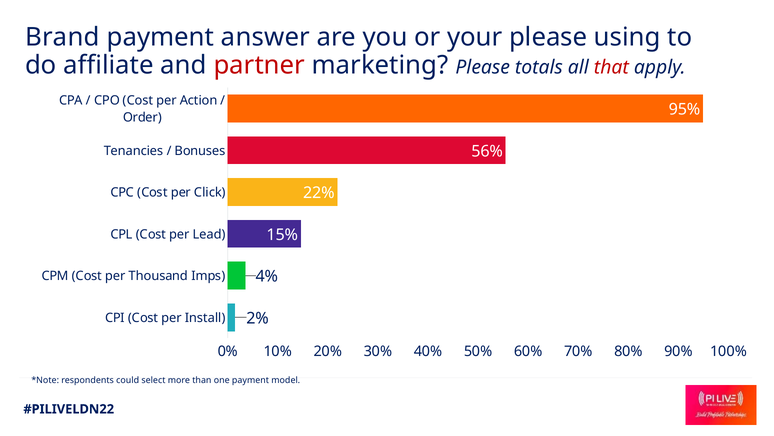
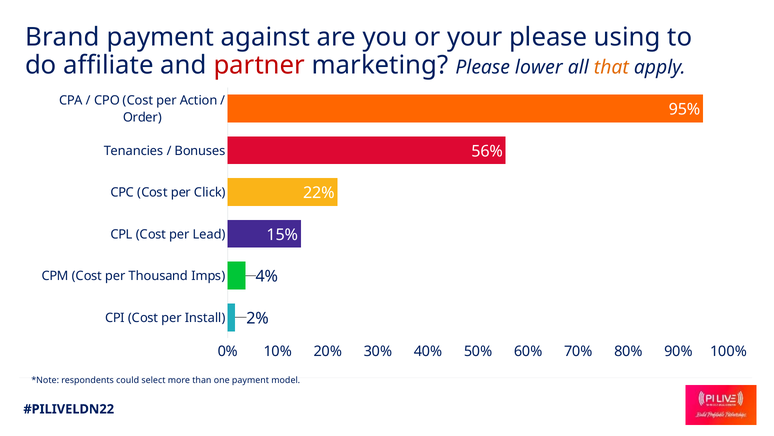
answer: answer -> against (266, 37)
totals: totals -> lower (539, 67)
that colour: red -> orange (611, 67)
